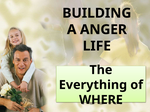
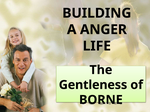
Everything: Everything -> Gentleness (93, 85)
WHERE: WHERE -> BORNE (101, 100)
